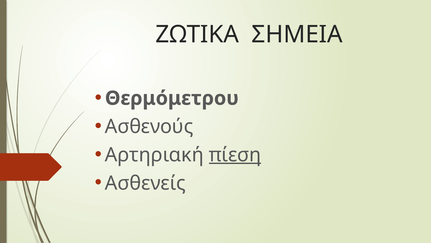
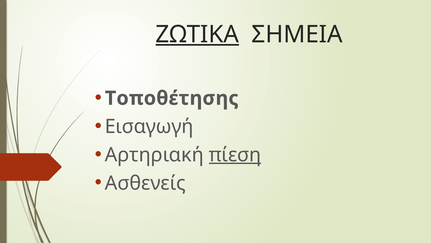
ΖΩΤΙΚΑ underline: none -> present (197, 34)
Θερμόμετρου: Θερμόμετρου -> Τοποθέτησης (172, 98)
Ασθενούς: Ασθενούς -> Εισαγωγή (149, 126)
